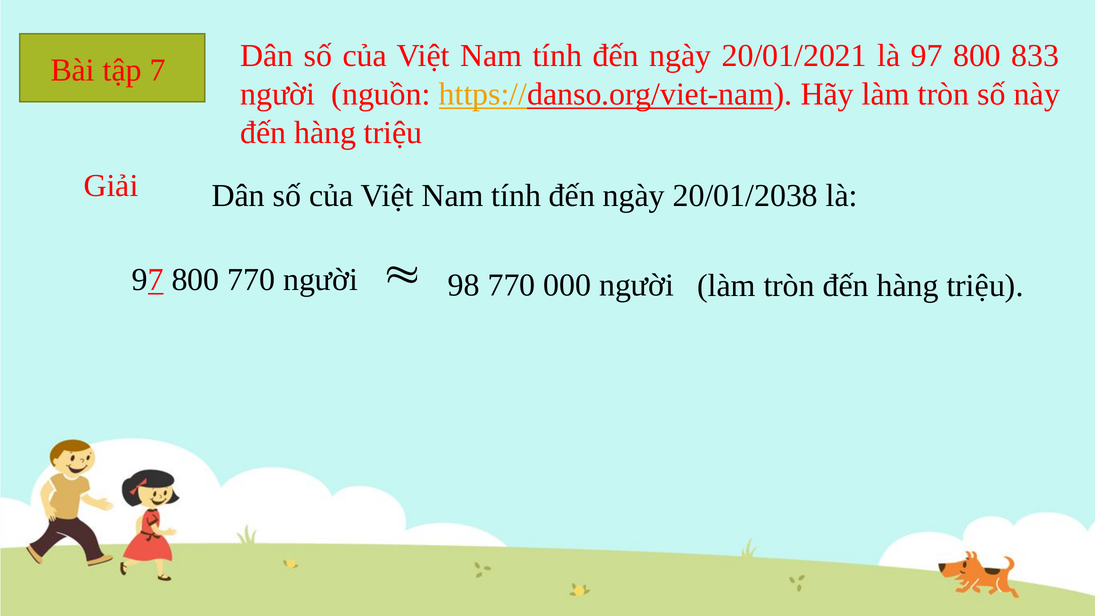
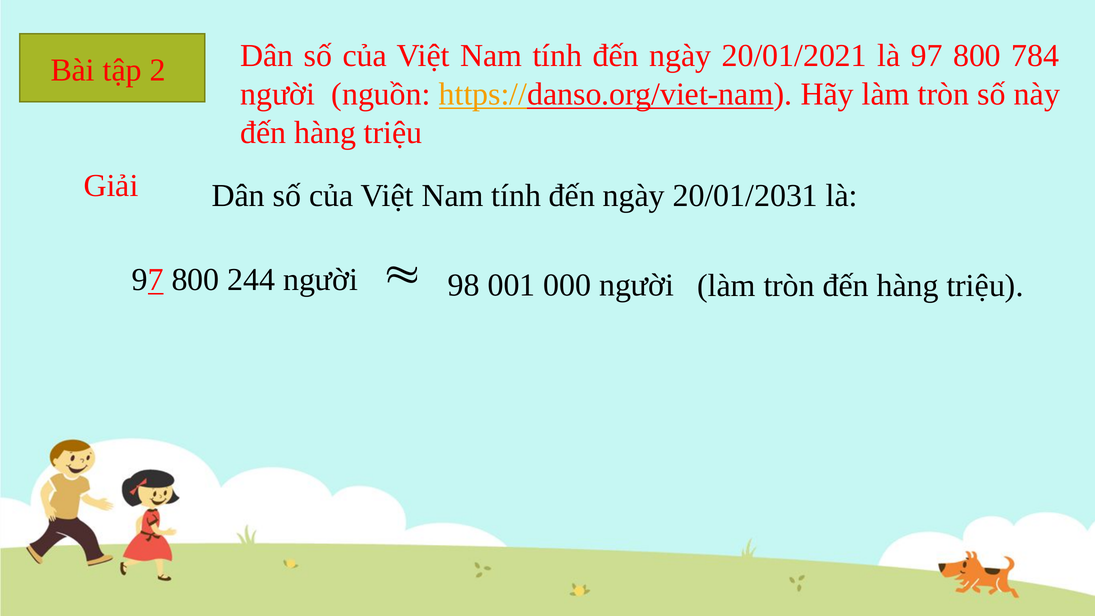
7: 7 -> 2 (158, 70)
833: 833 -> 784 (1035, 56)
20/01/2038: 20/01/2038 -> 20/01/2031 (745, 196)
800 770: 770 -> 244 (251, 280)
98 770: 770 -> 001 (512, 285)
